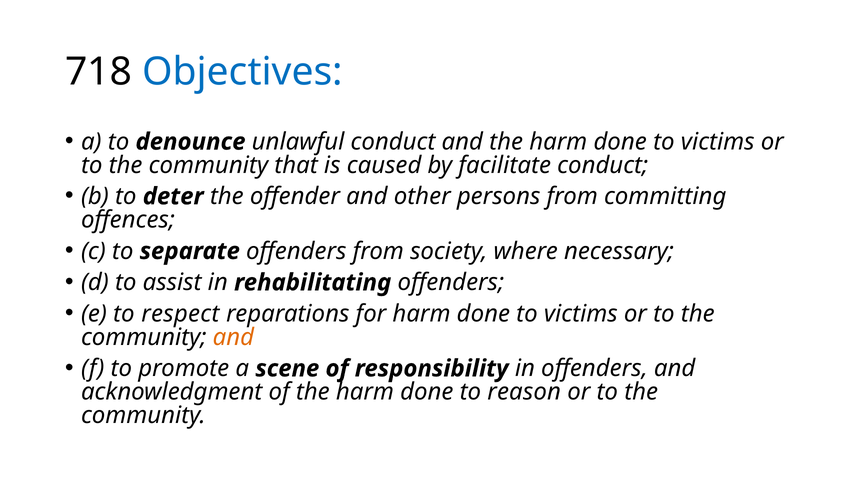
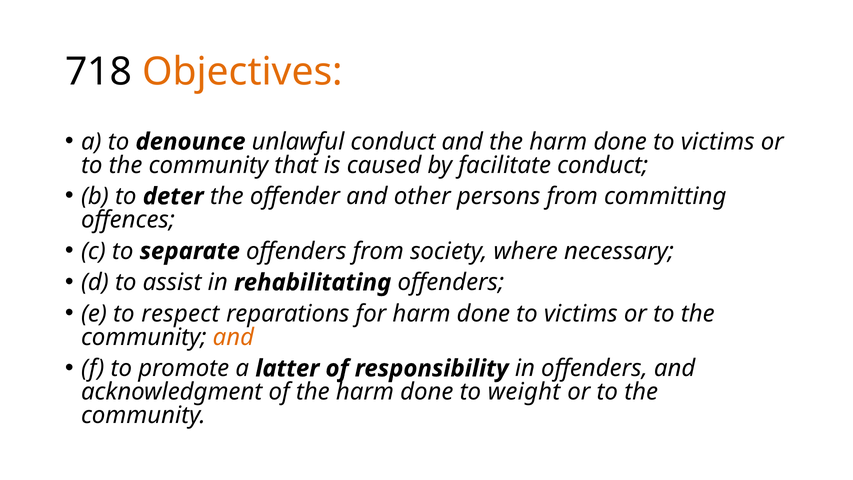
Objectives colour: blue -> orange (243, 72)
scene: scene -> latter (287, 368)
reason: reason -> weight (524, 392)
